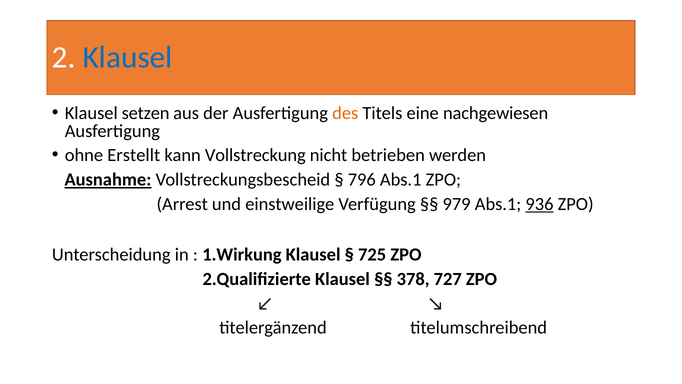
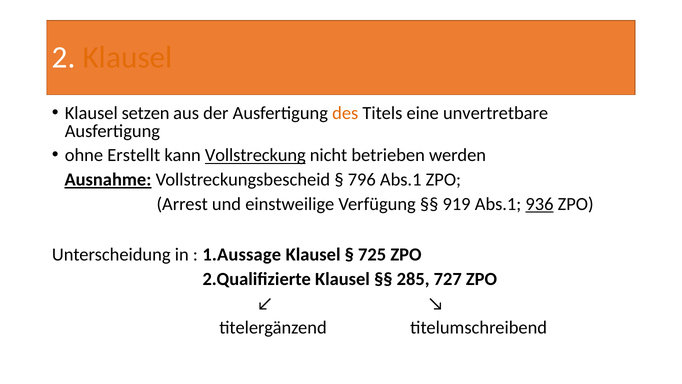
Klausel colour: blue -> orange (128, 57)
nachgewiesen: nachgewiesen -> unvertretbare (496, 113)
Vollstreckung underline: none -> present (255, 155)
979: 979 -> 919 (457, 204)
1.Wirkung: 1.Wirkung -> 1.Aussage (242, 255)
378: 378 -> 285 (413, 279)
